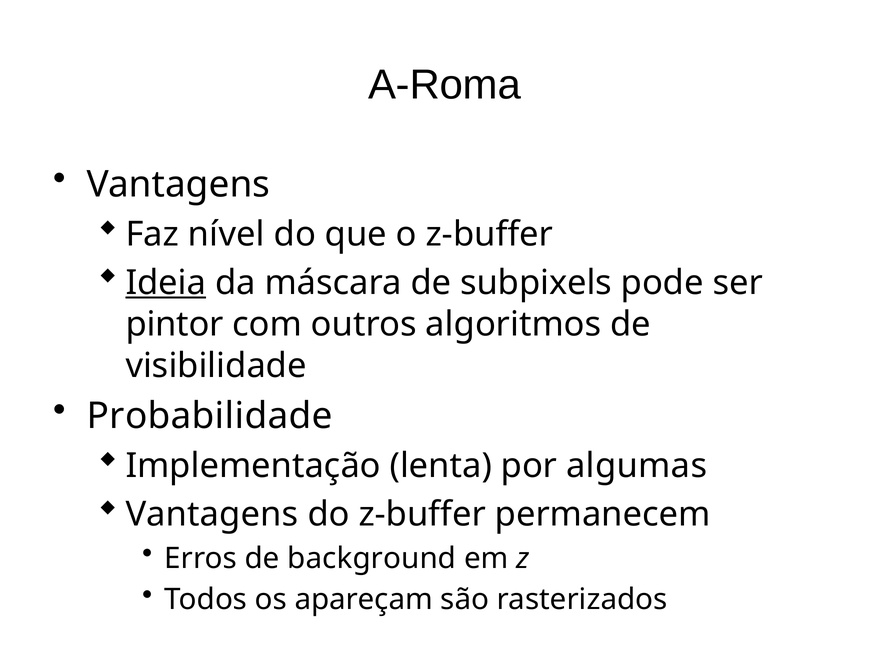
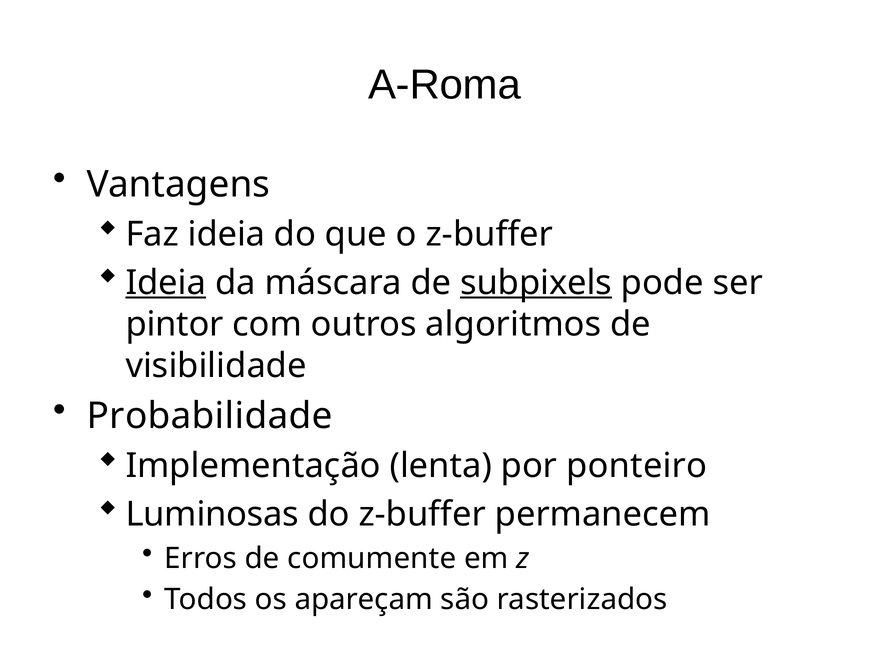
Faz nível: nível -> ideia (227, 235)
subpixels underline: none -> present (536, 283)
algumas: algumas -> ponteiro (637, 466)
Vantagens: Vantagens -> Luminosas (212, 515)
background: background -> comumente (372, 559)
